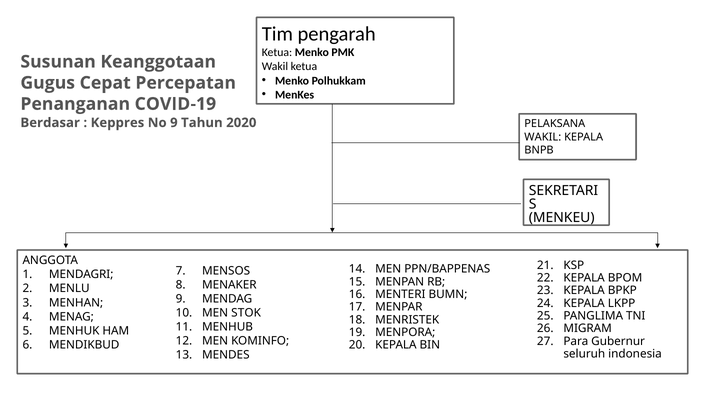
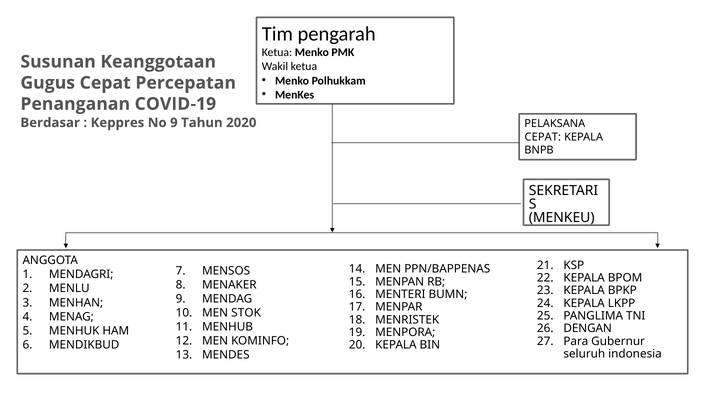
WAKIL: WAKIL -> CEPAT (543, 137)
MIGRAM: MIGRAM -> DENGAN (588, 329)
